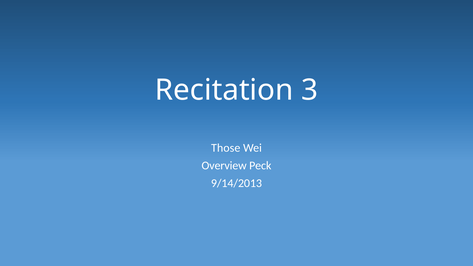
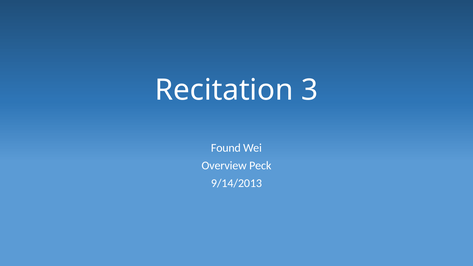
Those: Those -> Found (226, 148)
